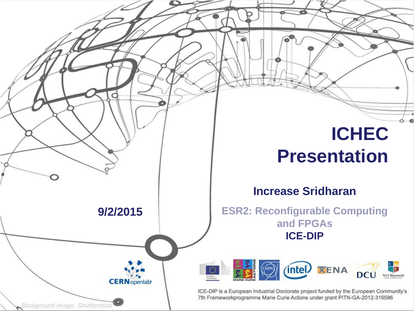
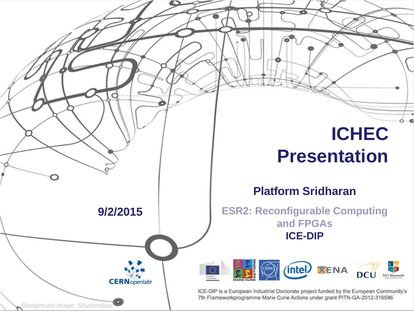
Increase: Increase -> Platform (276, 191)
